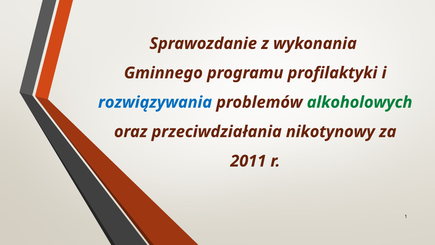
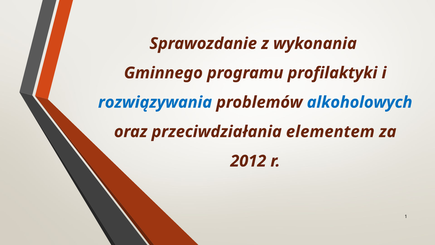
alkoholowych colour: green -> blue (360, 102)
nikotynowy: nikotynowy -> elementem (330, 132)
2011: 2011 -> 2012 (248, 161)
